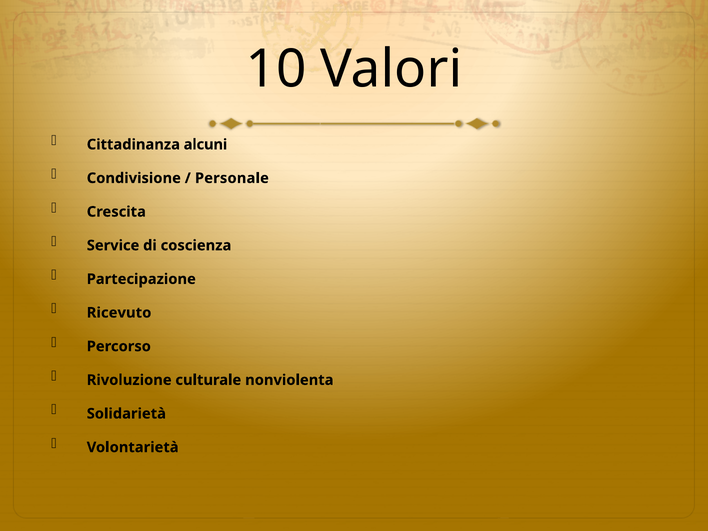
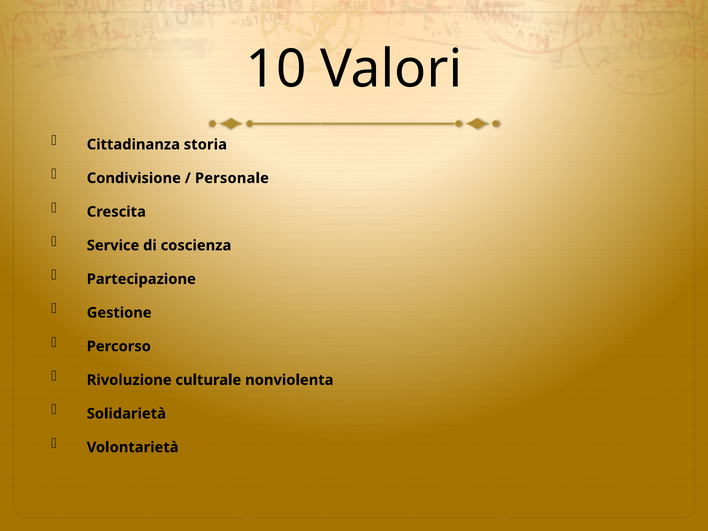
alcuni: alcuni -> storia (205, 145)
Ricevuto: Ricevuto -> Gestione (119, 313)
